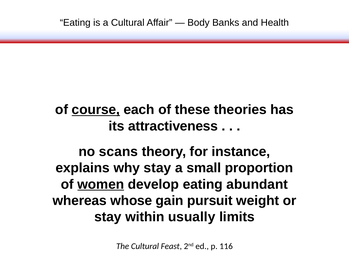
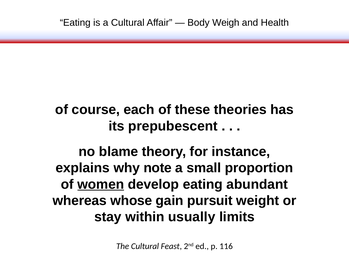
Banks: Banks -> Weigh (226, 23)
course underline: present -> none (96, 110)
attractiveness: attractiveness -> prepubescent (173, 126)
scans: scans -> blame (119, 152)
why stay: stay -> note (158, 168)
